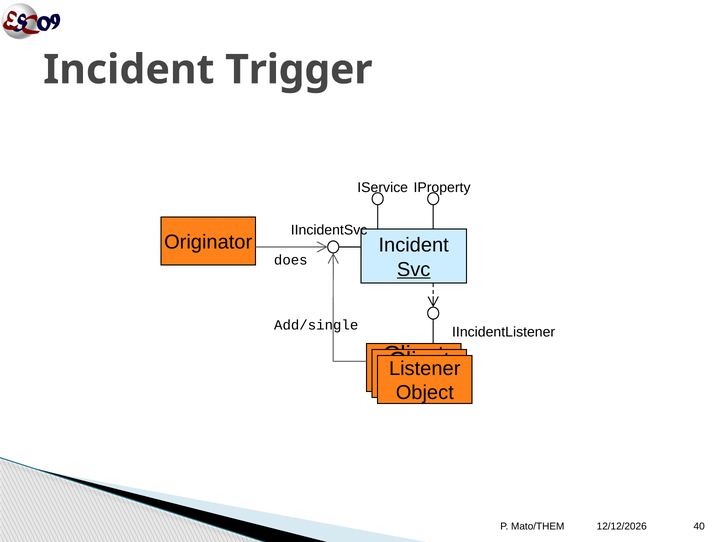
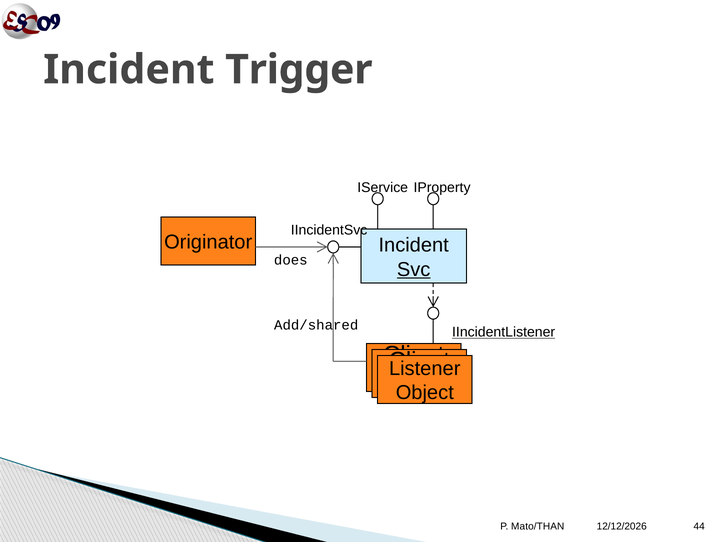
Add/single: Add/single -> Add/shared (316, 325)
IIncidentListener underline: none -> present (504, 332)
Mato/THEM: Mato/THEM -> Mato/THAN (538, 526)
40: 40 -> 44 (699, 526)
